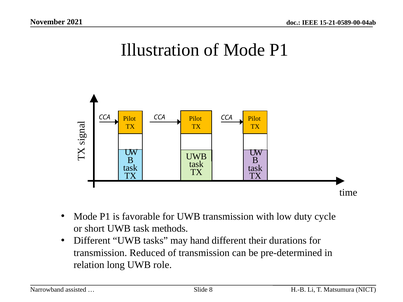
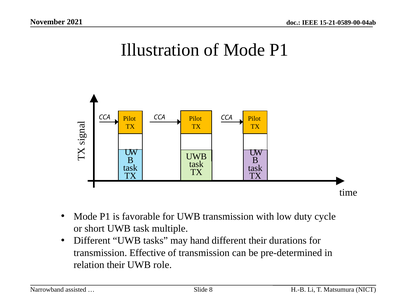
methods: methods -> multiple (170, 229)
Reduced: Reduced -> Effective (147, 253)
relation long: long -> their (116, 265)
